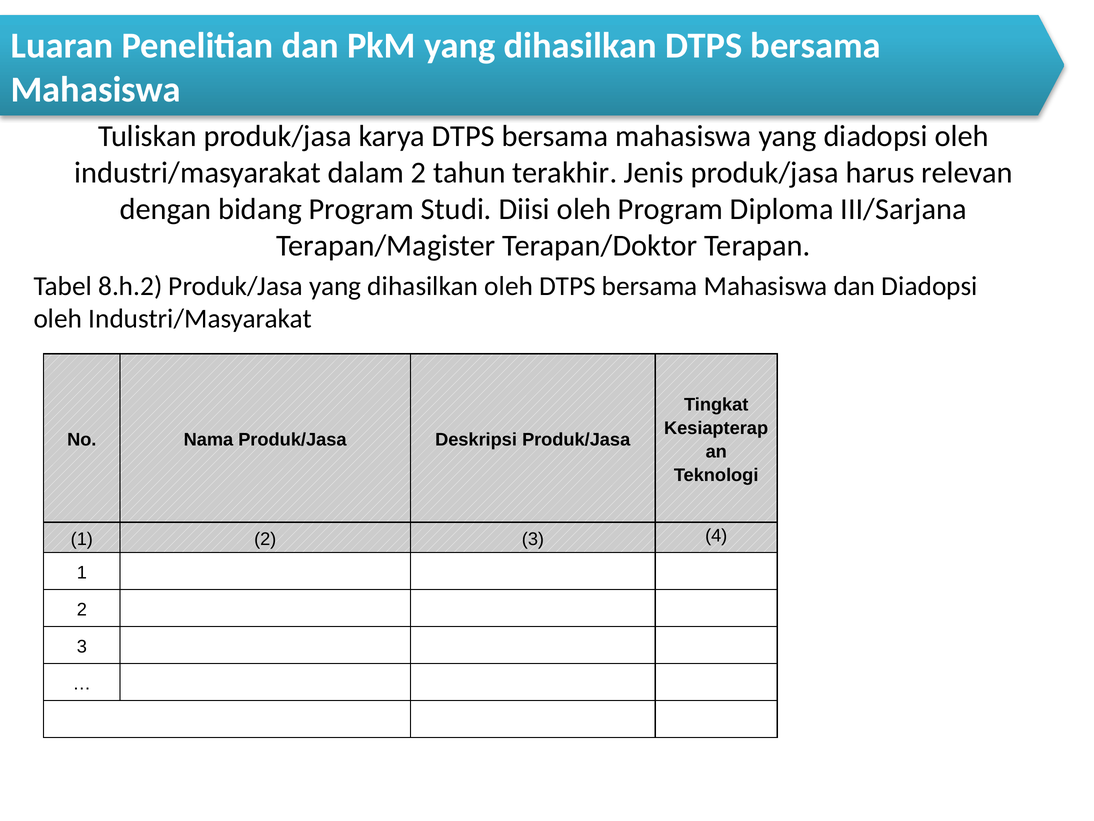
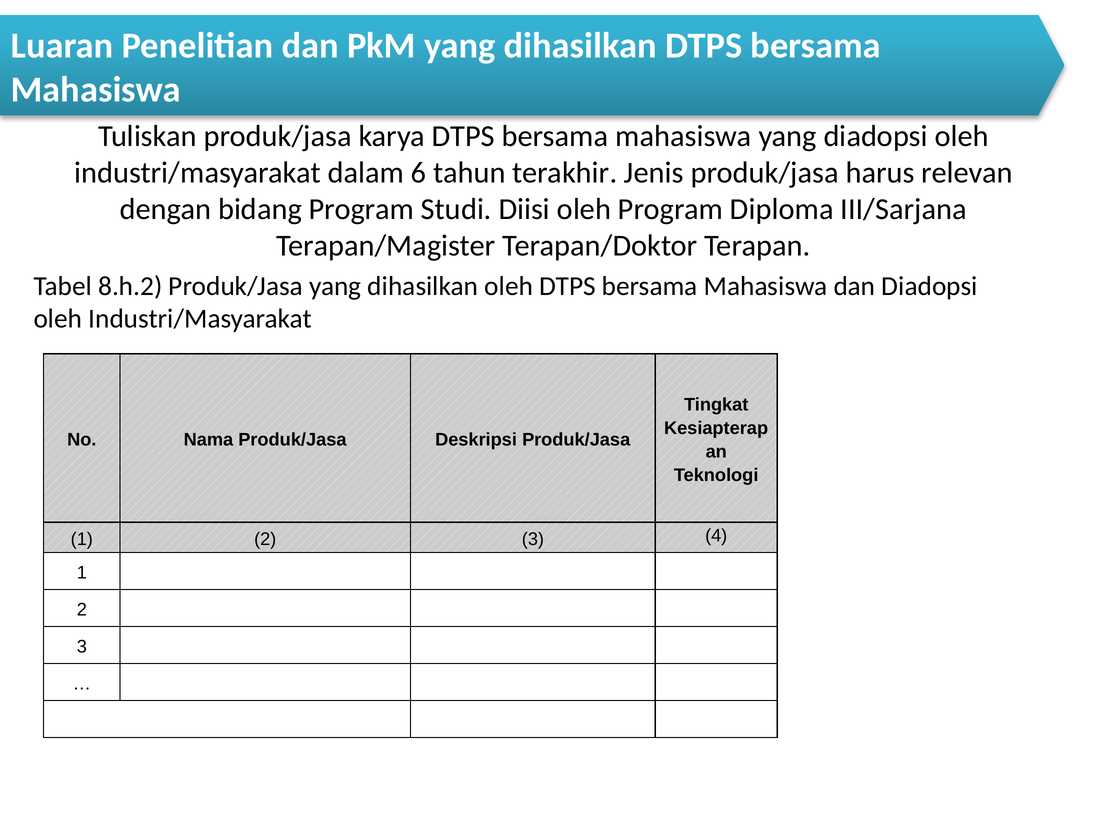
dalam 2: 2 -> 6 (419, 173)
